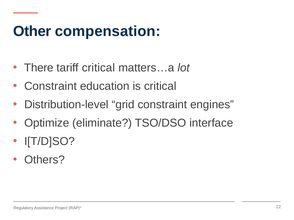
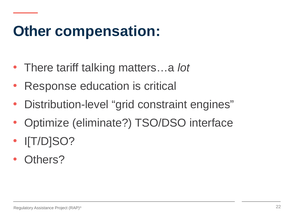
tariff critical: critical -> talking (98, 68)
Constraint: Constraint -> Response (50, 86)
